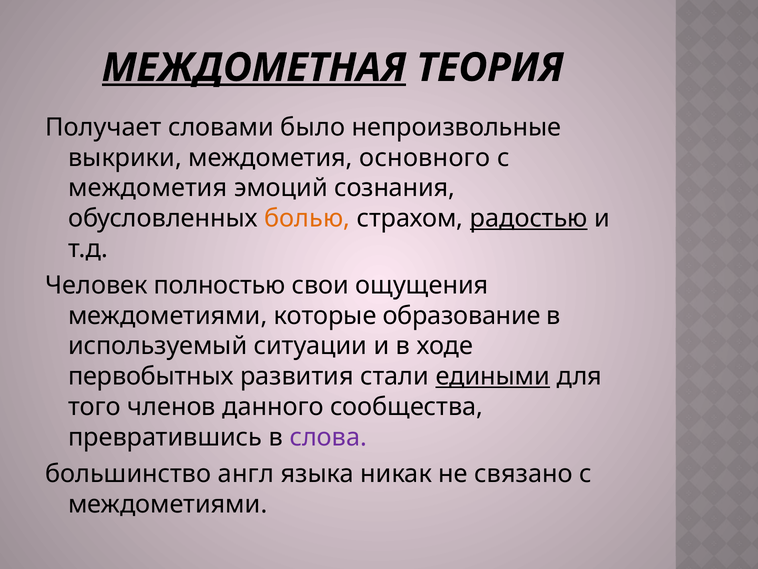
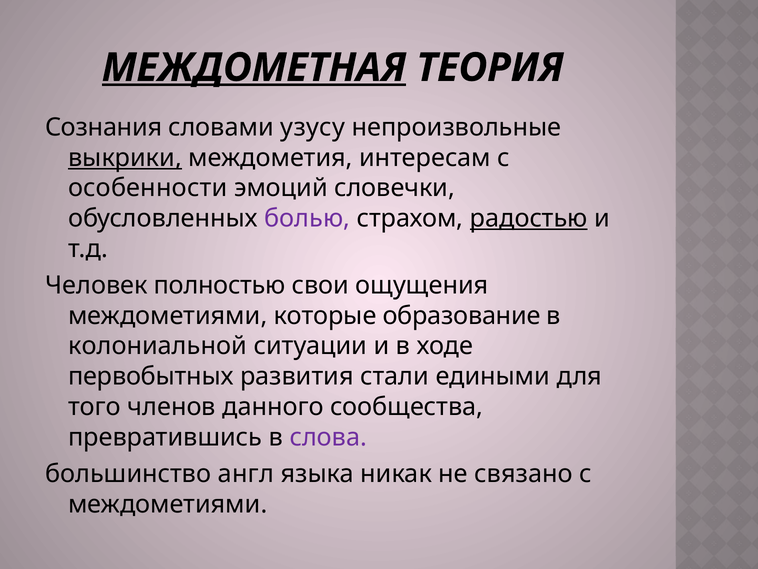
Получает: Получает -> Сознания (104, 127)
было: было -> узусу (313, 127)
выкрики underline: none -> present (125, 158)
основного: основного -> интересам (425, 158)
междометия: междометия -> особенности (148, 188)
сознания: сознания -> словечки (395, 188)
болью colour: orange -> purple (307, 218)
используемый: используемый -> колониальной (158, 346)
едиными underline: present -> none (493, 376)
